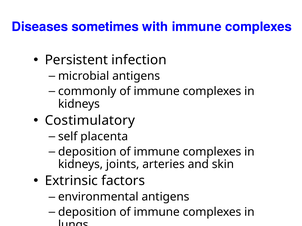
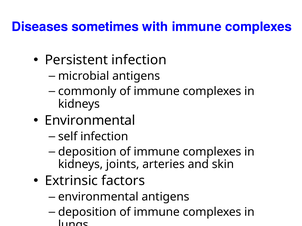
Costimulatory: Costimulatory -> Environmental (90, 121)
self placenta: placenta -> infection (104, 137)
